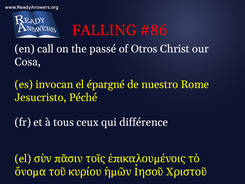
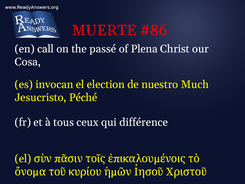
FALLING: FALLING -> MUERTE (104, 30)
Otros: Otros -> Plena (144, 49)
épargné: épargné -> election (106, 84)
Rome: Rome -> Much (195, 84)
